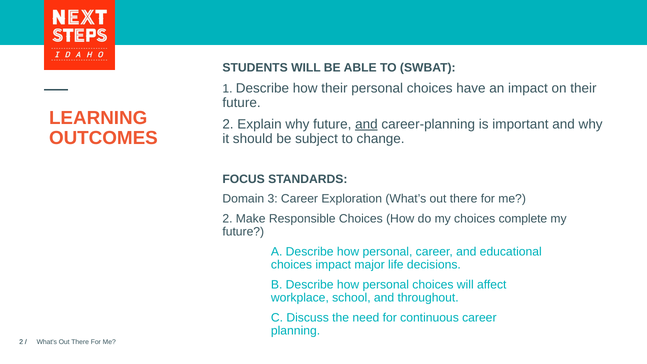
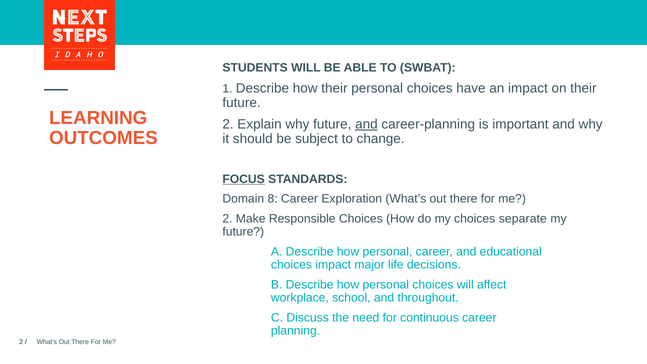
FOCUS underline: none -> present (244, 179)
3: 3 -> 8 (273, 199)
complete: complete -> separate (523, 219)
